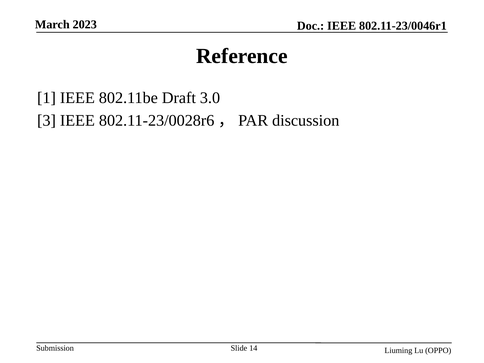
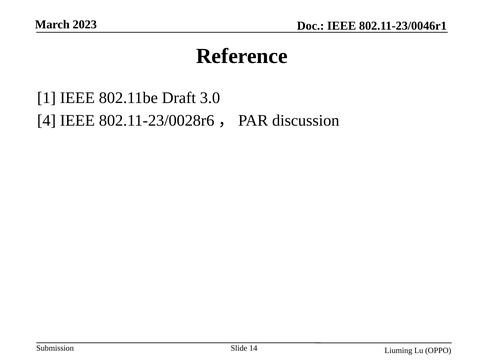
3: 3 -> 4 (47, 121)
